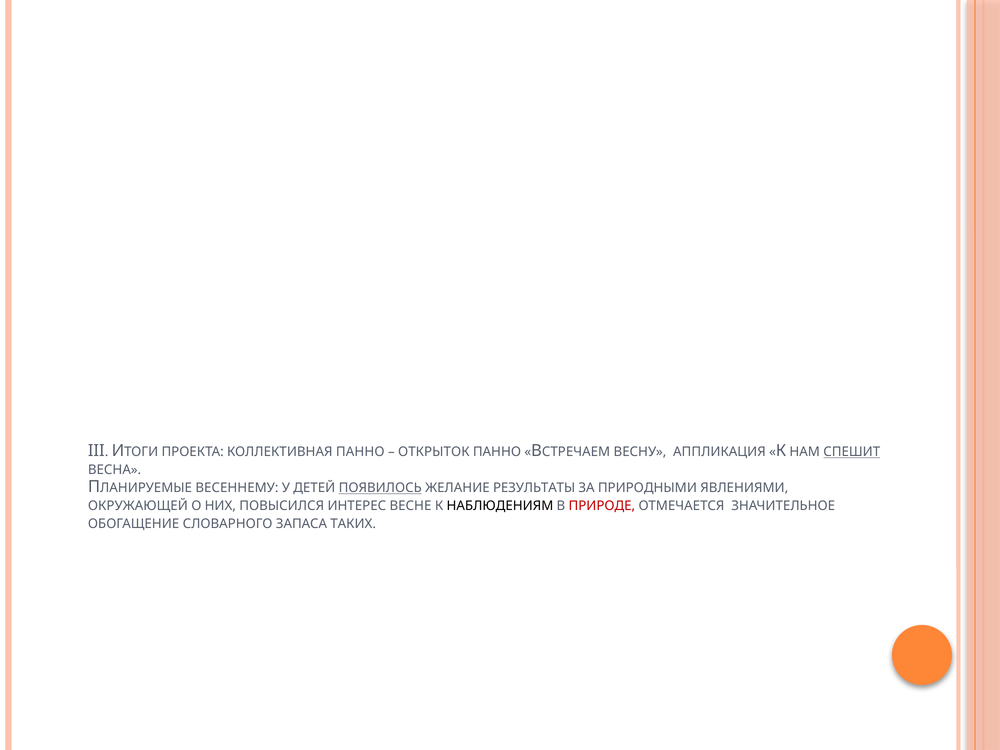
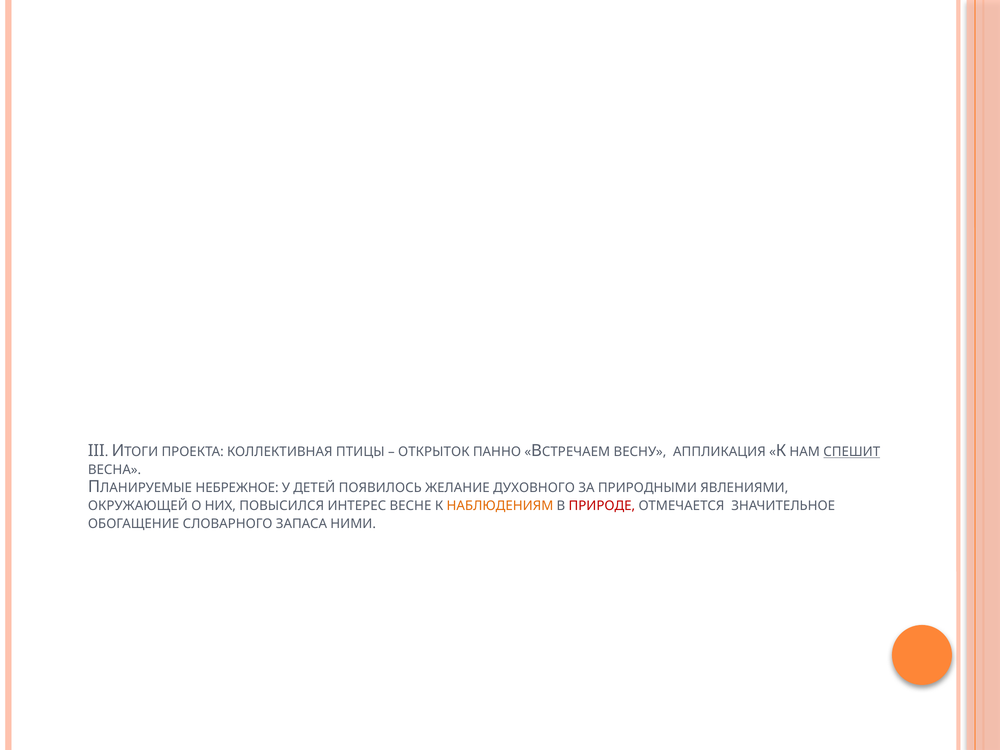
КОЛЛЕКТИВНАЯ ПАННО: ПАННО -> ПТИЦЫ (360, 452)
ВЕСЕННЕМУ: ВЕСЕННЕМУ -> НЕБРЕЖНОЕ (237, 488)
ПОЯВИЛОСЬ underline: present -> none (380, 488)
РЕЗУЛЬТАТЫ: РЕЗУЛЬТАТЫ -> ДУХОВНОГО (534, 488)
НАБЛЮДЕНИЯМ colour: black -> orange (500, 506)
ТАКИХ: ТАКИХ -> НИМИ (353, 524)
